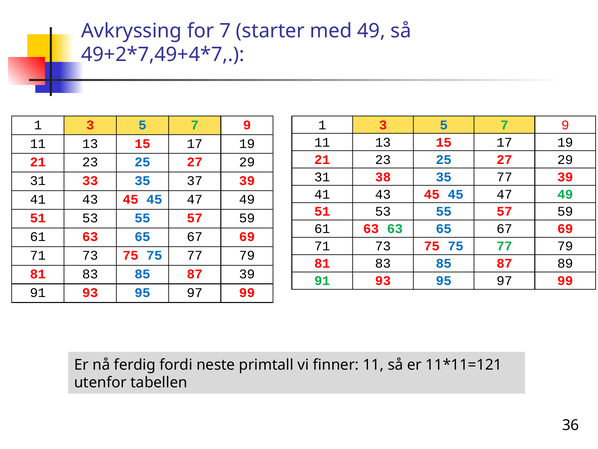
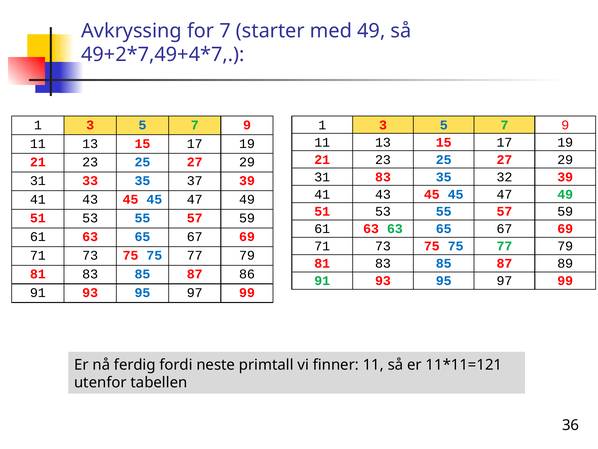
31 38: 38 -> 83 (383, 177)
35 77: 77 -> 32 (504, 177)
87 39: 39 -> 86 (247, 274)
